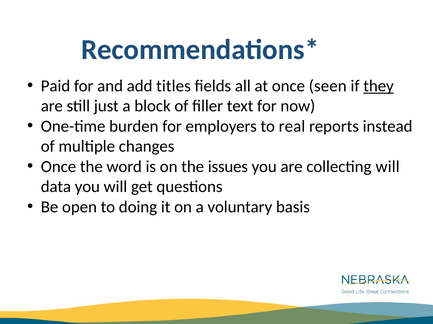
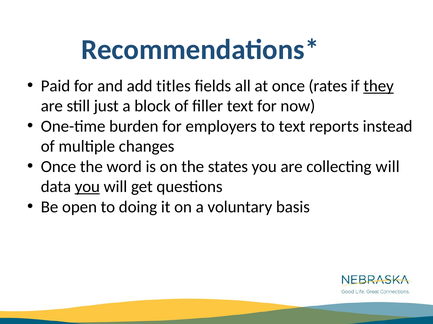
seen: seen -> rates (328, 86)
to real: real -> text (292, 127)
issues: issues -> states (228, 167)
you underline: none -> present (87, 187)
